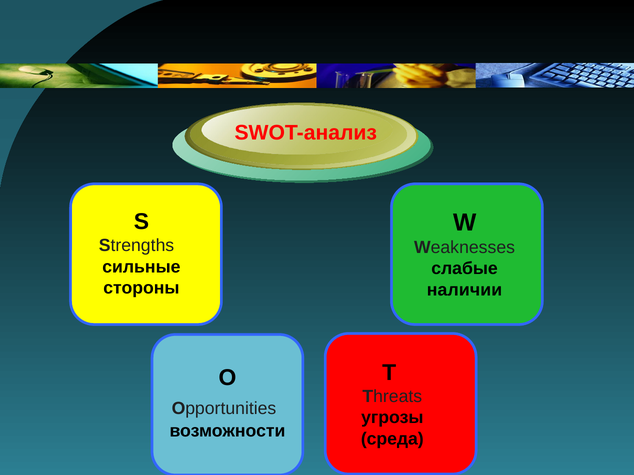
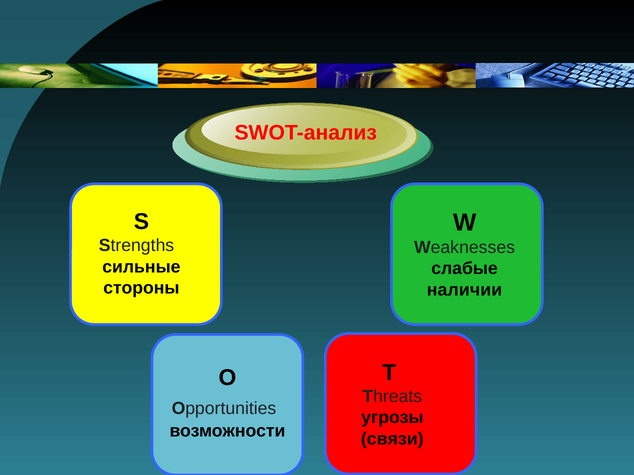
среда: среда -> связи (392, 439)
